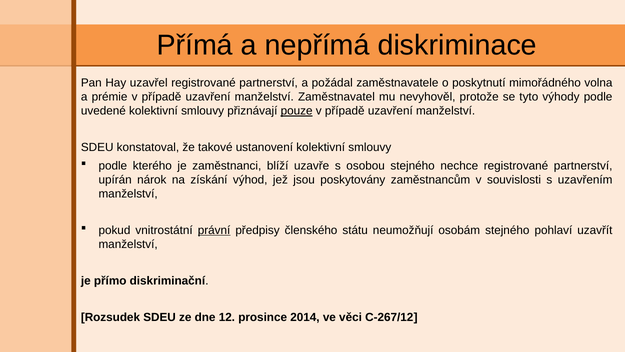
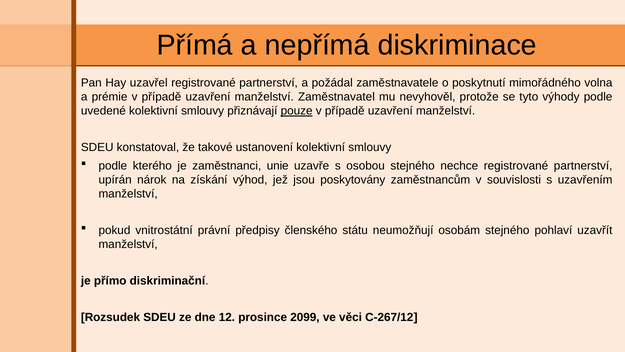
blíží: blíží -> unie (278, 165)
právní underline: present -> none (214, 230)
2014: 2014 -> 2099 (305, 317)
